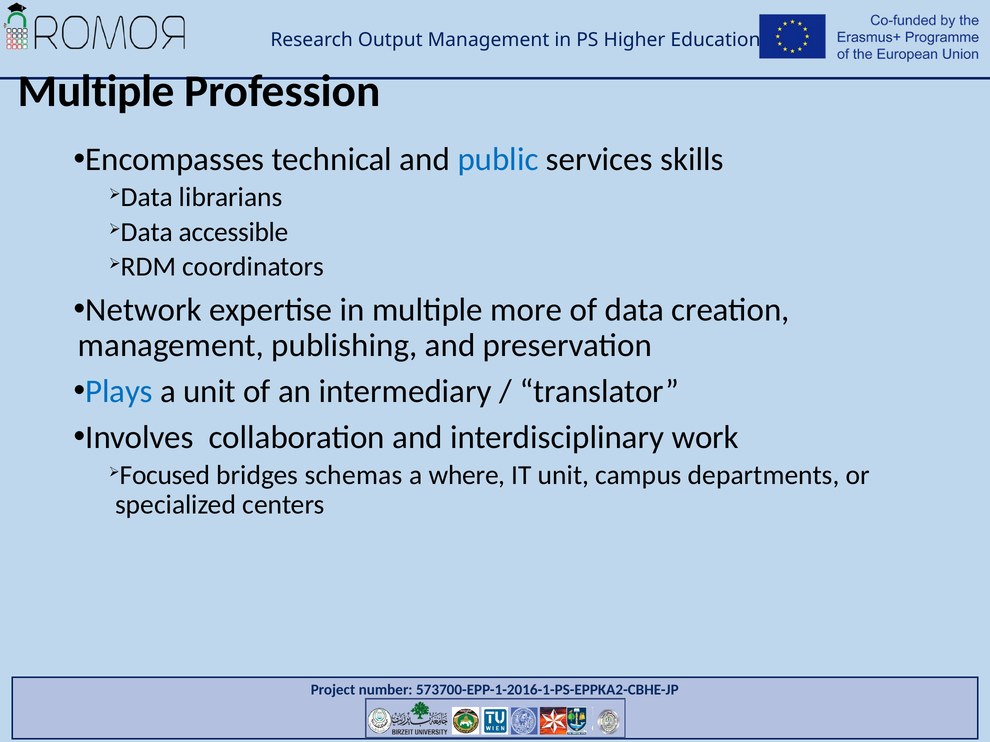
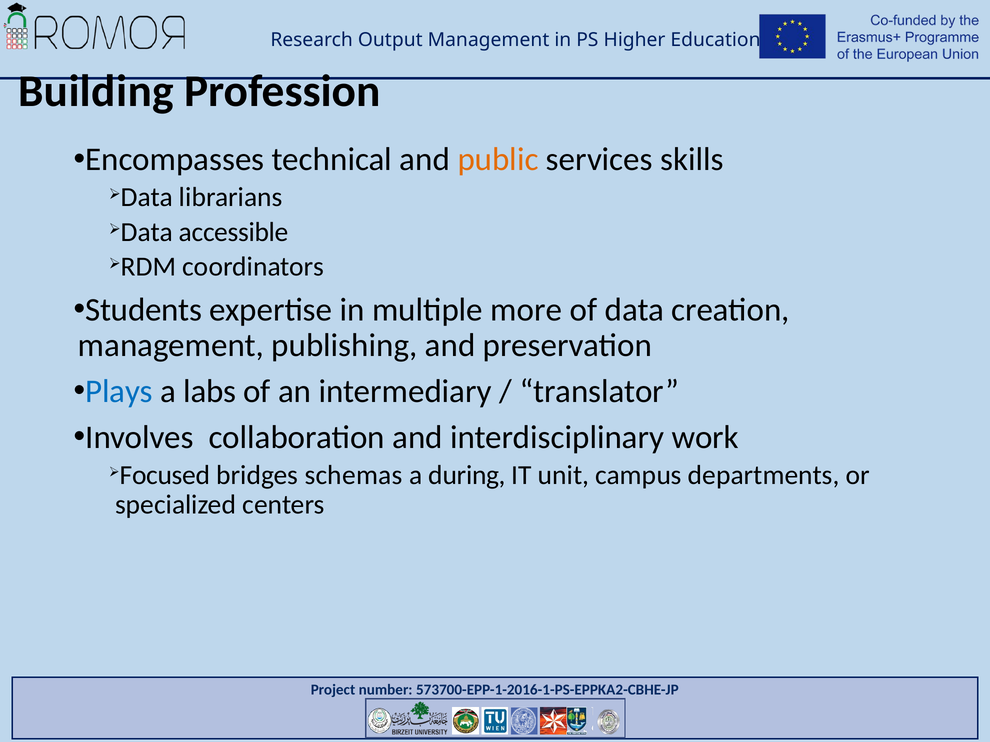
Multiple: Multiple -> Building (96, 91)
public colour: blue -> orange (498, 160)
Network: Network -> Students (144, 310)
a unit: unit -> labs (210, 392)
where: where -> during (467, 475)
